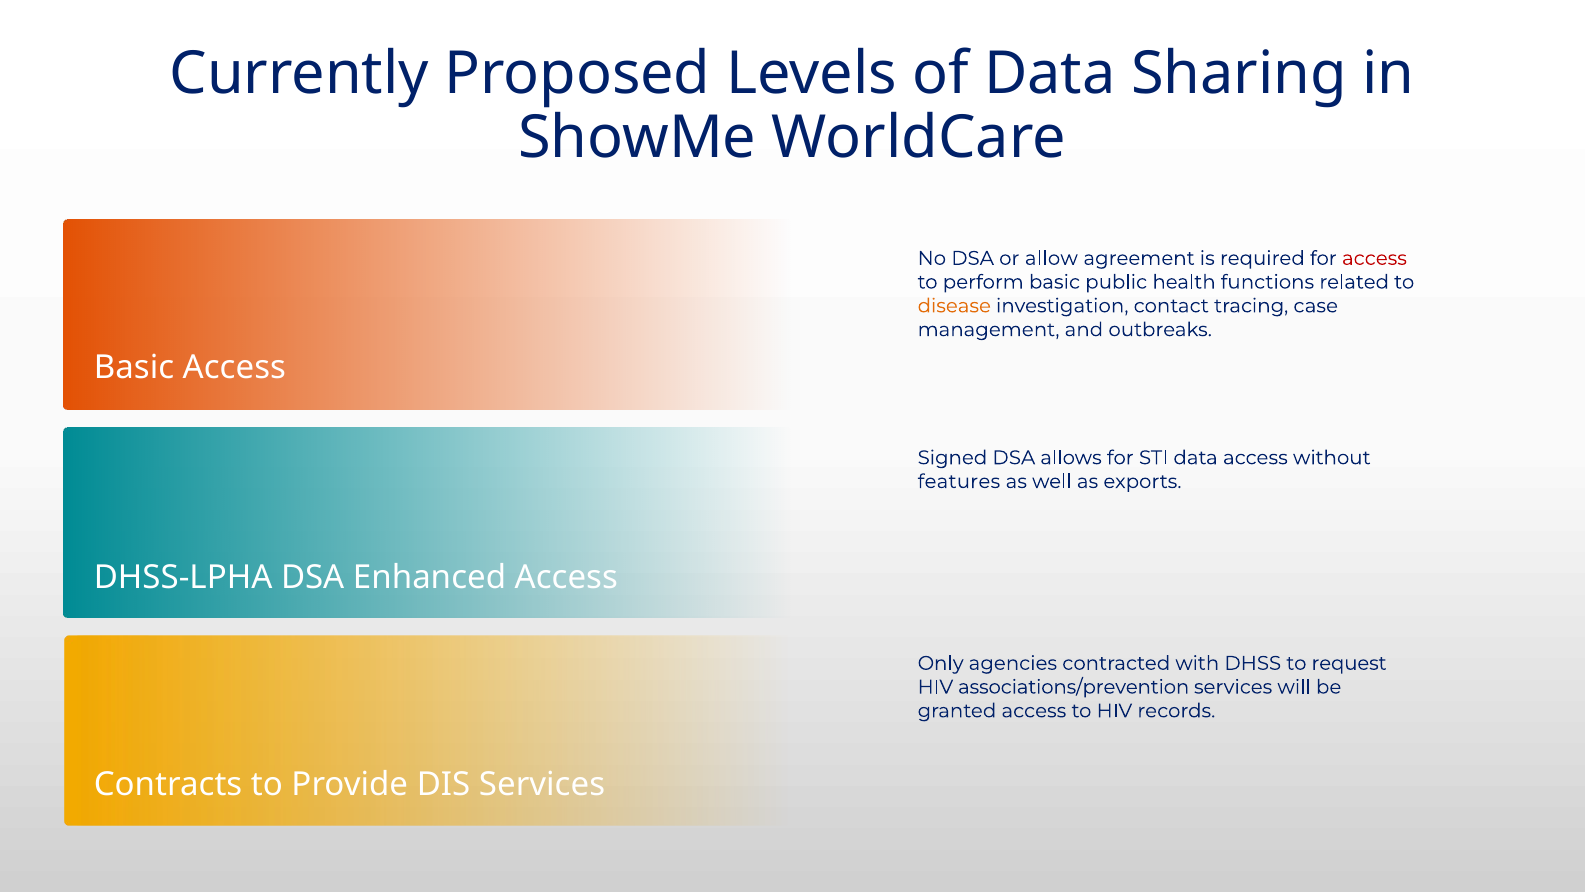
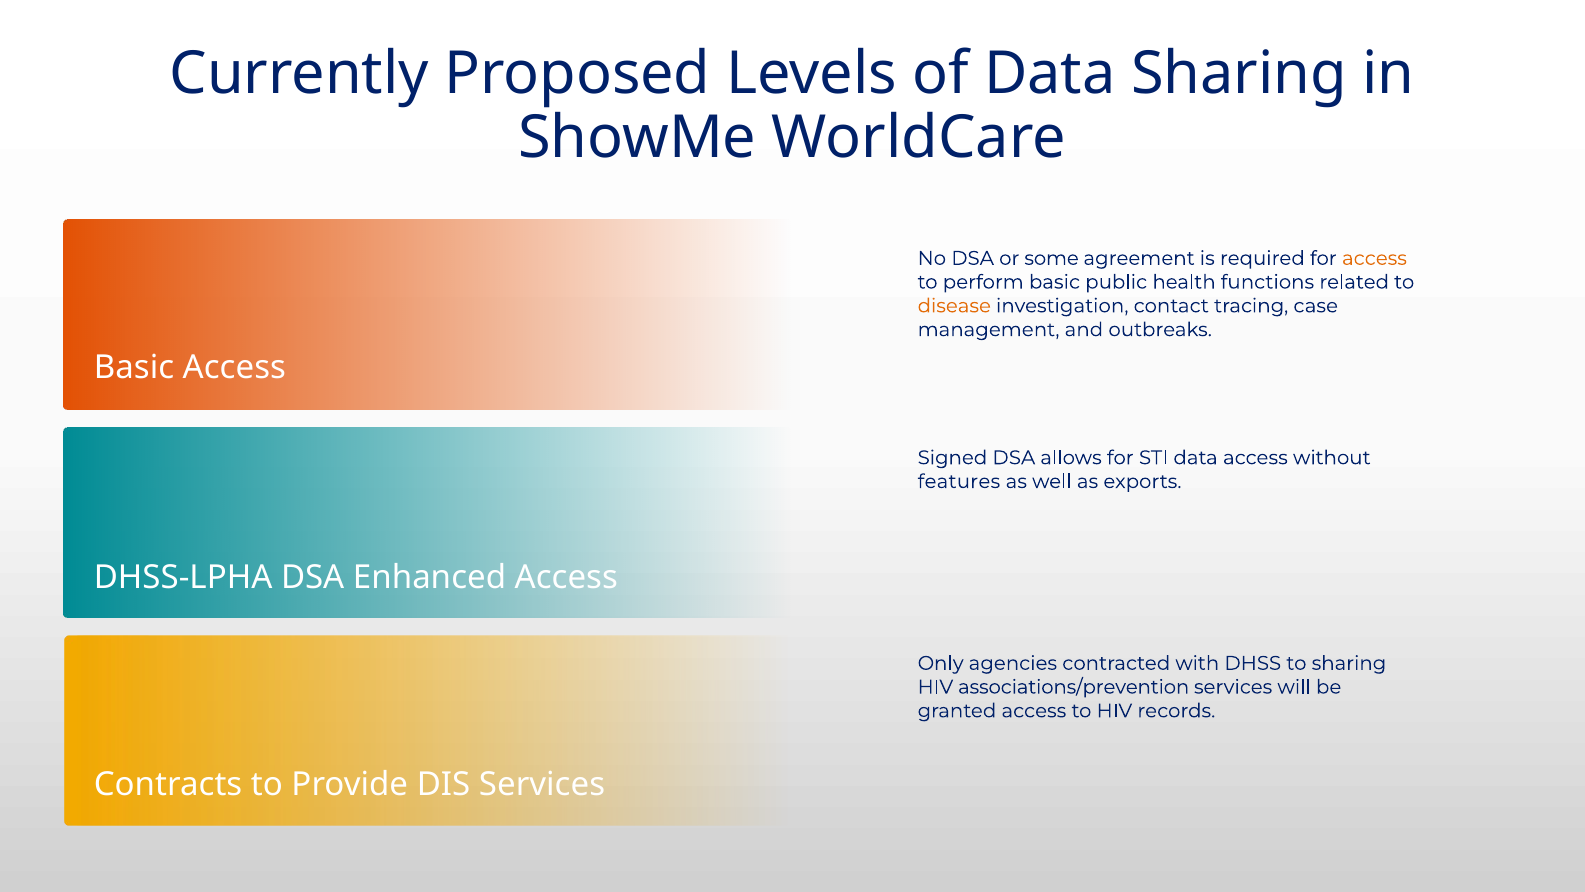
allow: allow -> some (1052, 258)
access colour: red -> orange (1374, 258)
to request: request -> sharing (1349, 663)
